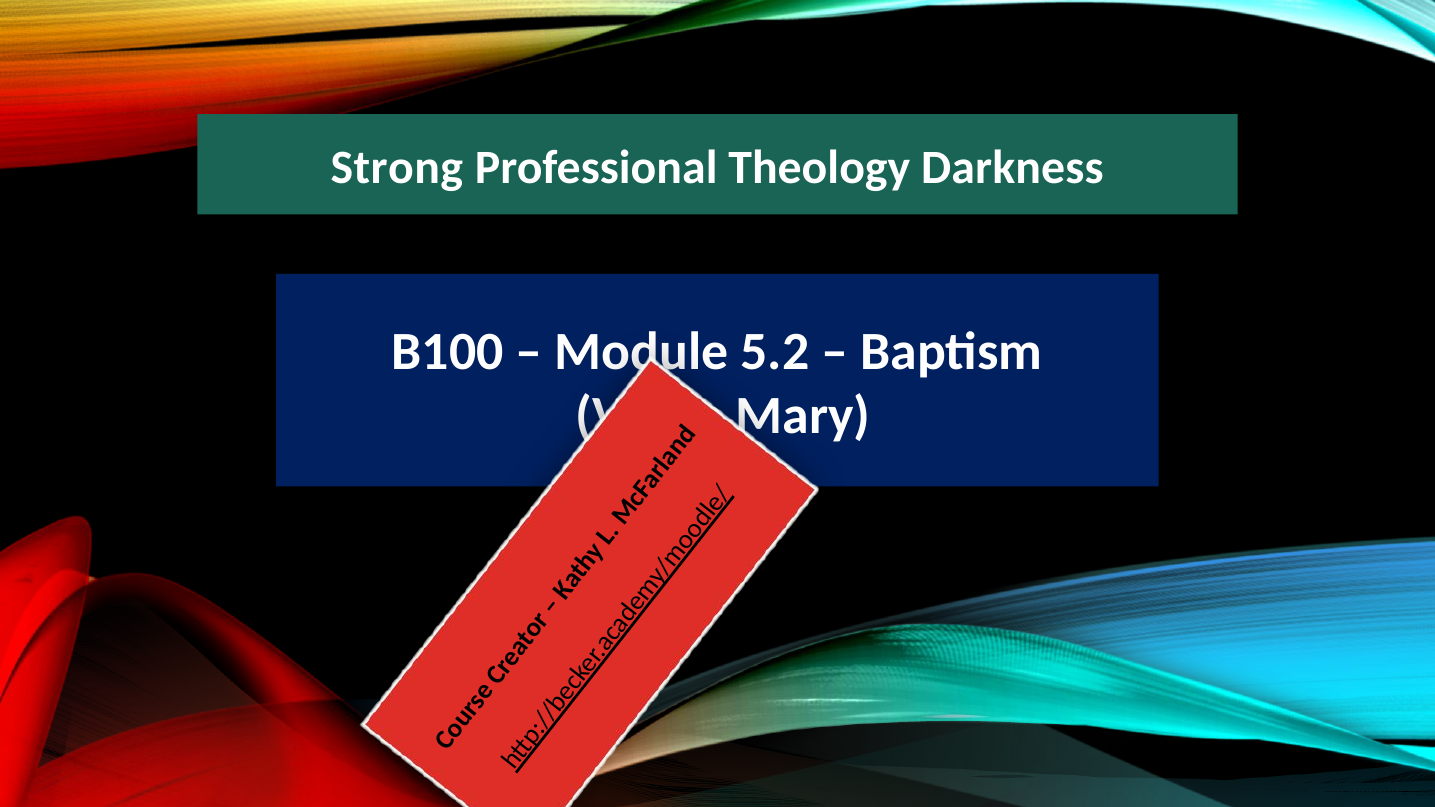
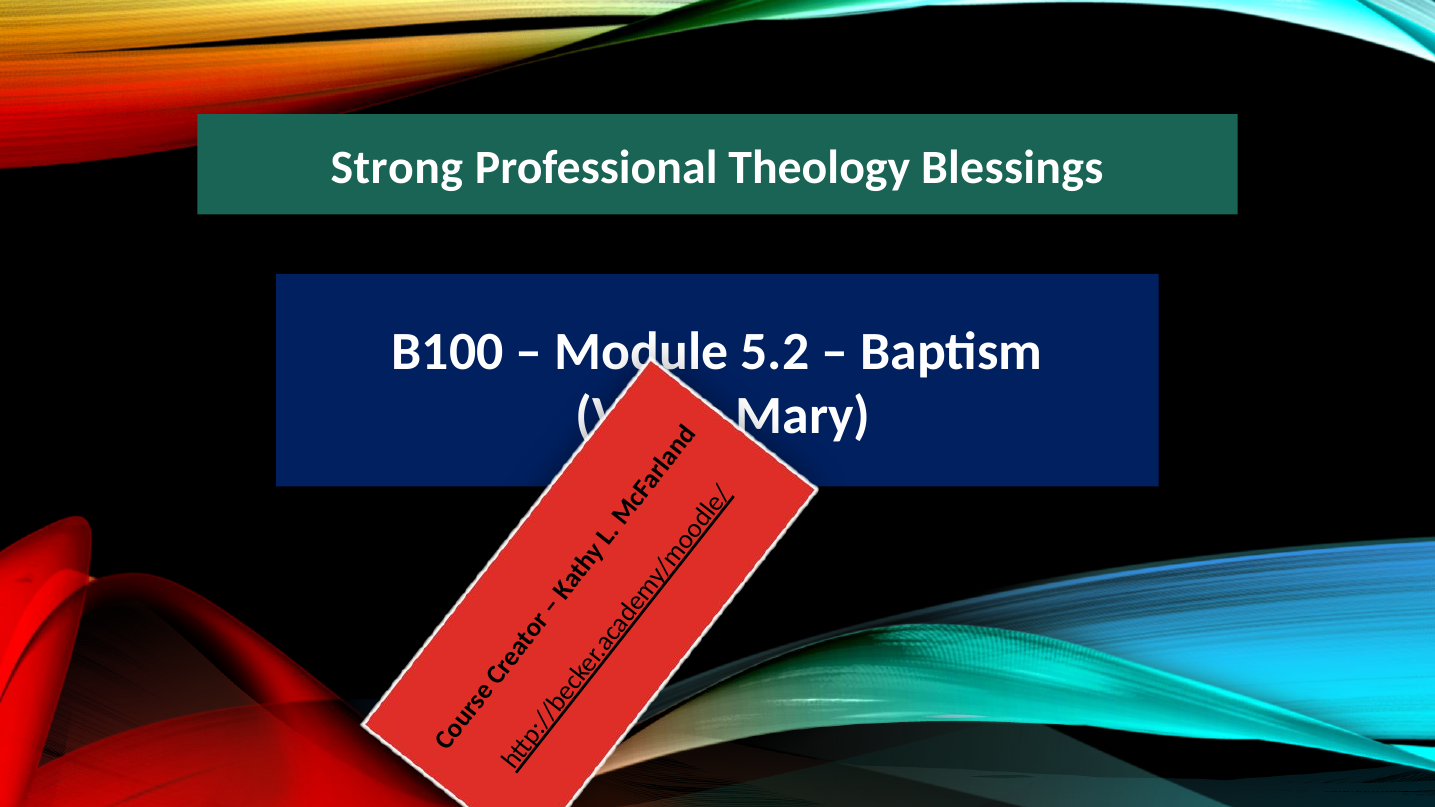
Darkness: Darkness -> Blessings (1012, 168)
